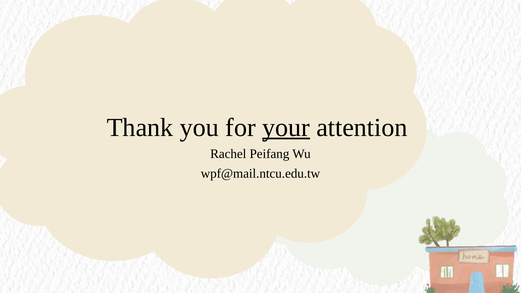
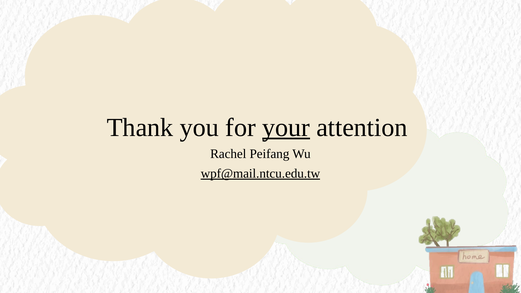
wpf@mail.ntcu.edu.tw underline: none -> present (260, 174)
